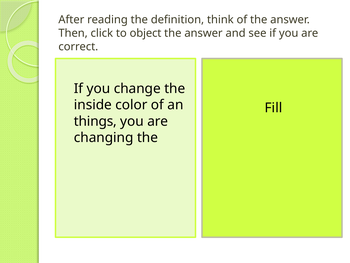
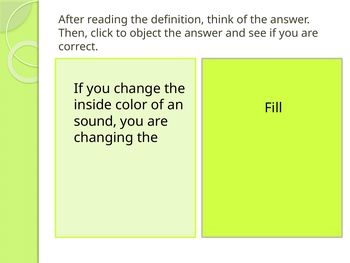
things: things -> sound (95, 121)
